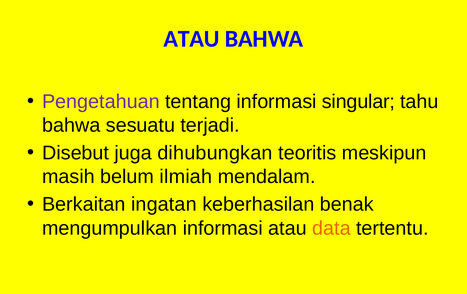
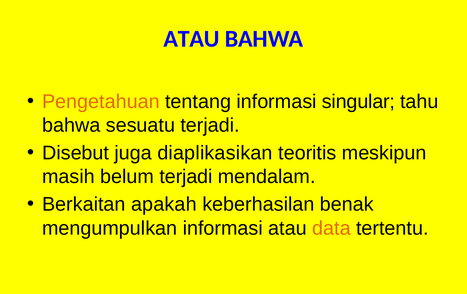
Pengetahuan colour: purple -> orange (101, 102)
dihubungkan: dihubungkan -> diaplikasikan (215, 153)
belum ilmiah: ilmiah -> terjadi (186, 177)
ingatan: ingatan -> apakah (164, 204)
